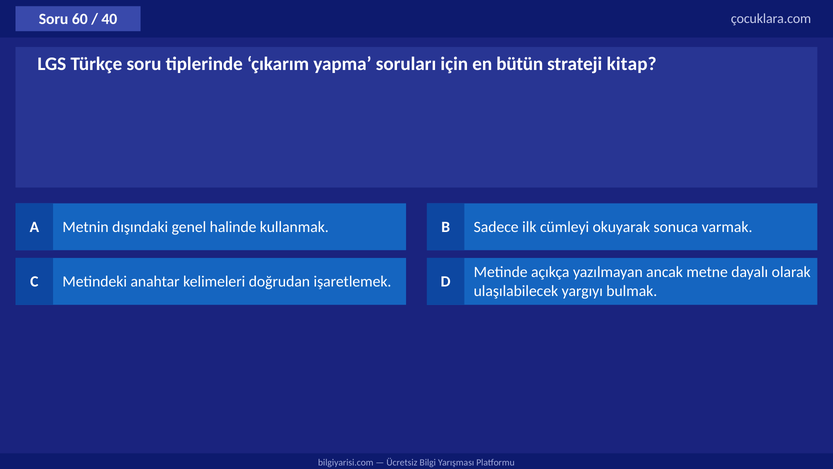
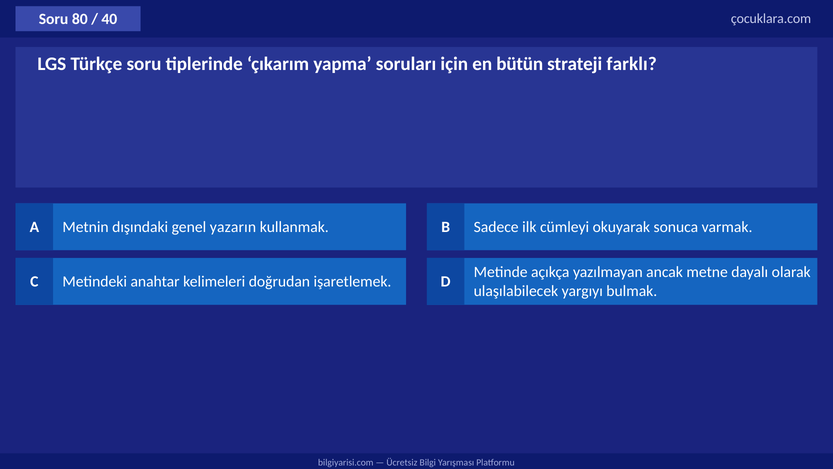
60: 60 -> 80 (80, 19)
kitap: kitap -> farklı (632, 64)
halinde: halinde -> yazarın (233, 227)
